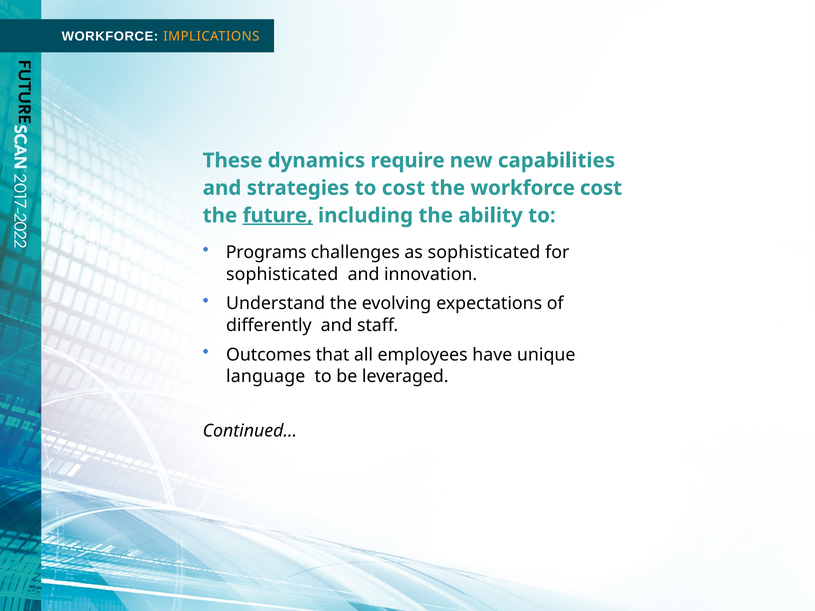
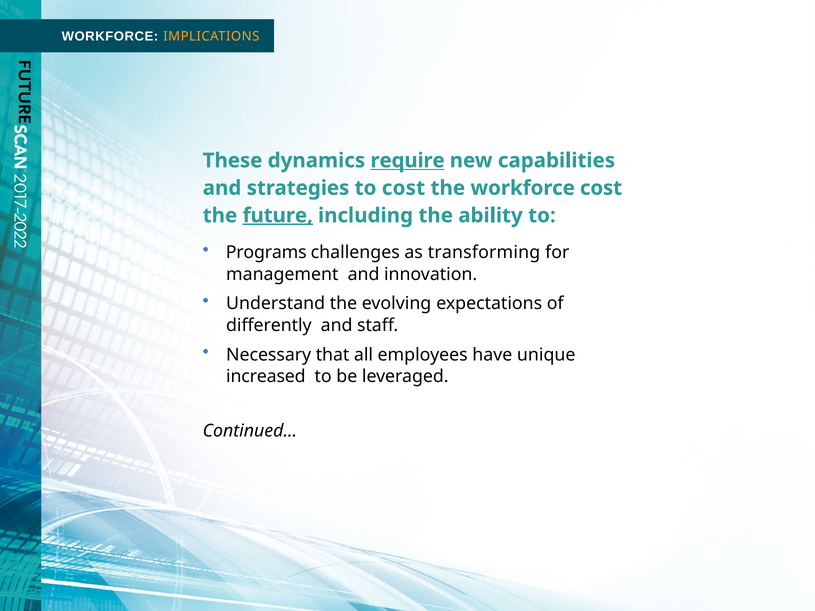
require underline: none -> present (408, 161)
as sophisticated: sophisticated -> transforming (484, 253)
sophisticated: sophisticated -> management (282, 274)
Outcomes: Outcomes -> Necessary (269, 355)
language: language -> increased (266, 377)
